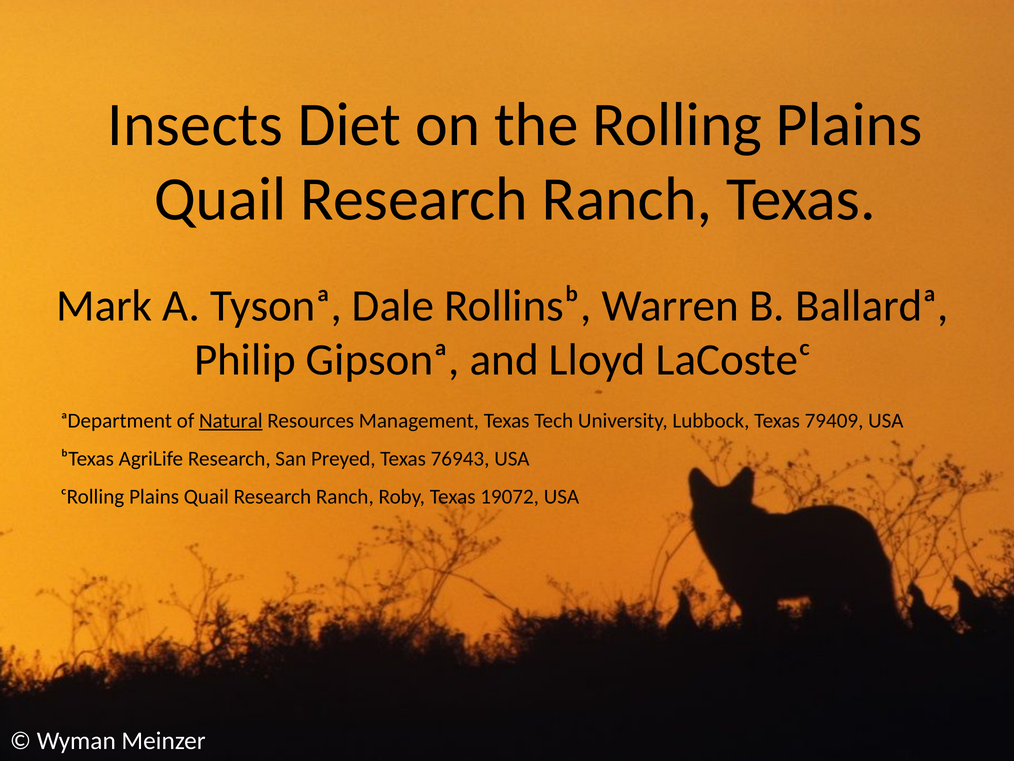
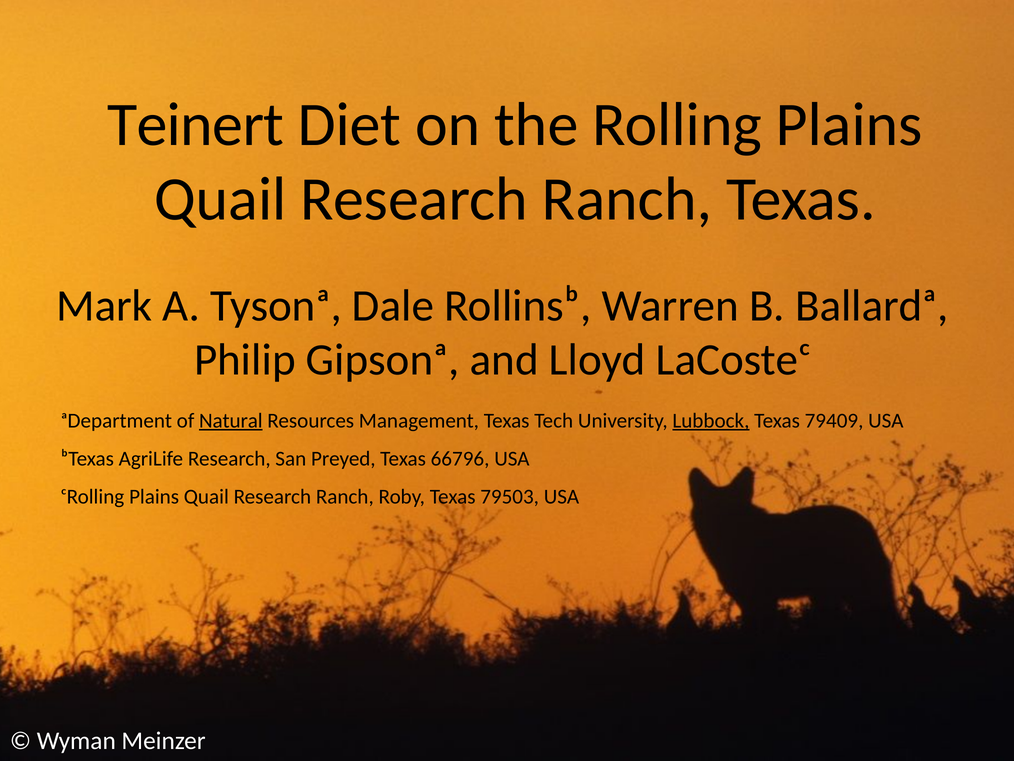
Insects: Insects -> Teinert (196, 125)
Lubbock underline: none -> present (711, 420)
76943: 76943 -> 66796 (460, 458)
19072: 19072 -> 79503 (510, 496)
